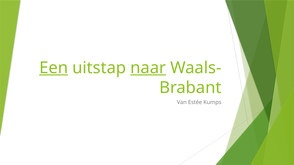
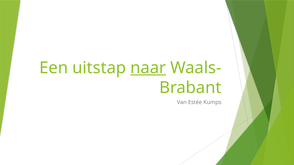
Een underline: present -> none (54, 68)
